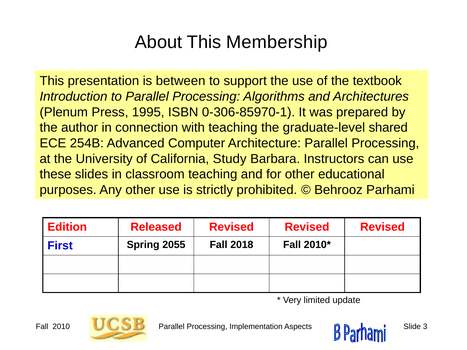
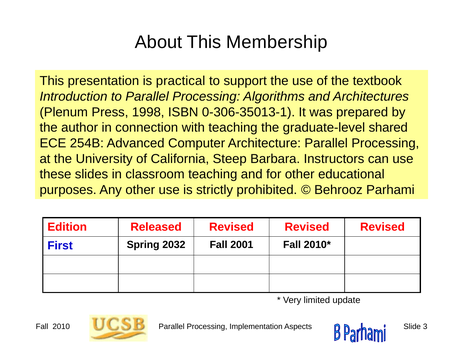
between: between -> practical (181, 81)
1995: 1995 -> 1998 (148, 112)
0-306-85970-1: 0-306-85970-1 -> 0-306-35013-1 (249, 112)
Study: Study -> Steep (230, 159)
2055: 2055 -> 2032 (174, 245)
2018: 2018 -> 2001 (242, 245)
